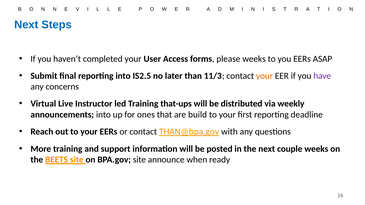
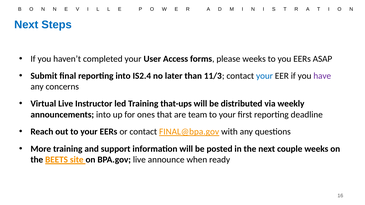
IS2.5: IS2.5 -> IS2.4 (142, 76)
your colour: orange -> blue (264, 76)
build: build -> team (198, 115)
THAN@bpa.gov: THAN@bpa.gov -> FINAL@bpa.gov (189, 132)
BPA.gov site: site -> live (139, 160)
